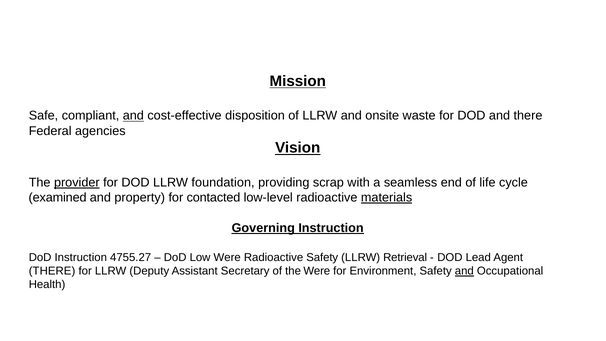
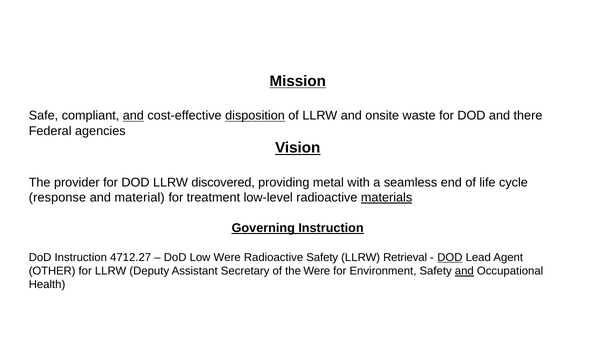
disposition underline: none -> present (255, 116)
provider underline: present -> none (77, 182)
foundation: foundation -> discovered (223, 182)
scrap: scrap -> metal (328, 182)
examined: examined -> response (57, 198)
property: property -> material (140, 198)
contacted: contacted -> treatment (213, 198)
4755.27: 4755.27 -> 4712.27 (131, 257)
DOD underline: none -> present (450, 257)
THERE: THERE -> OTHER (52, 271)
